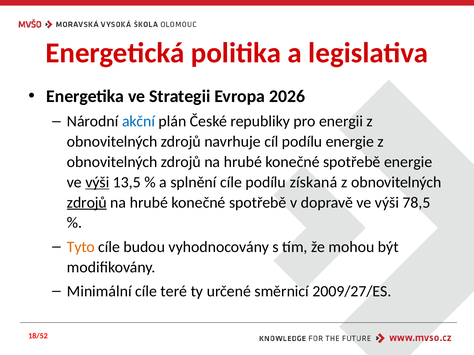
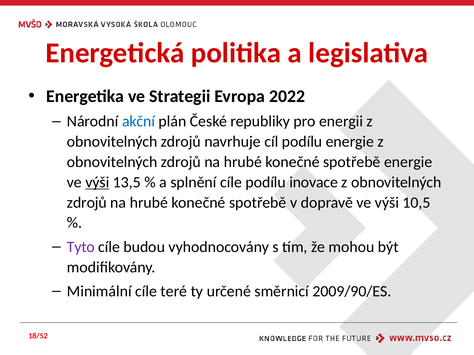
2026: 2026 -> 2022 (287, 96)
získaná: získaná -> inovace (314, 182)
zdrojů underline: present -> none (87, 203)
78,5: 78,5 -> 10,5 (417, 203)
Tyto colour: orange -> purple (81, 247)
2009/27/ES: 2009/27/ES -> 2009/90/ES (352, 292)
